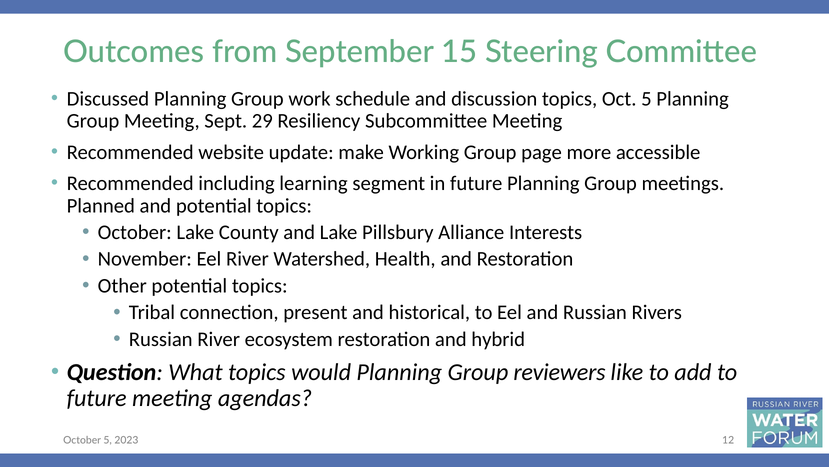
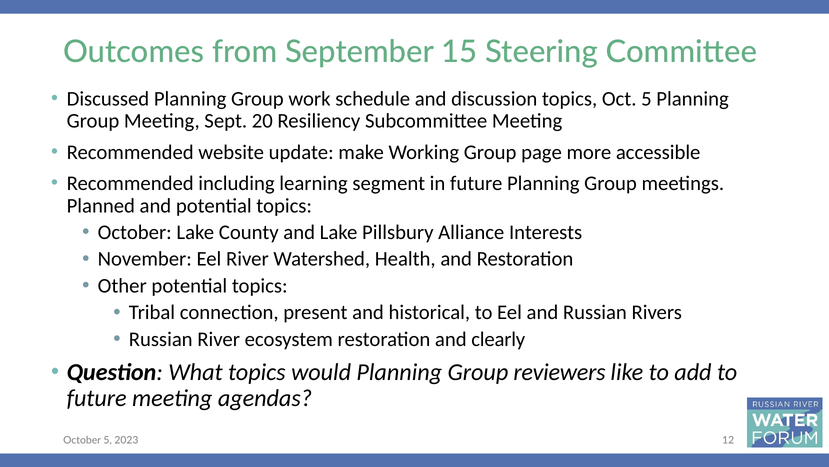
29: 29 -> 20 (262, 121)
hybrid: hybrid -> clearly (498, 339)
